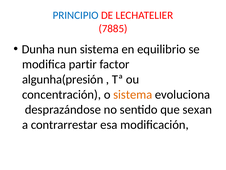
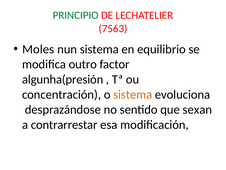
PRINCIPIO colour: blue -> green (76, 15)
7885: 7885 -> 7563 (113, 28)
Dunha: Dunha -> Moles (38, 49)
partir: partir -> outro (83, 64)
